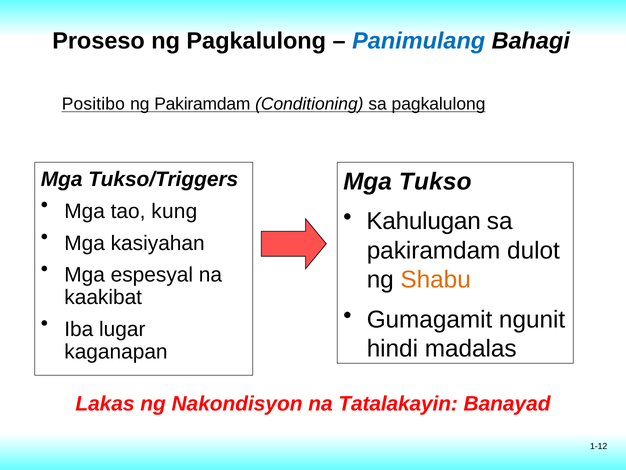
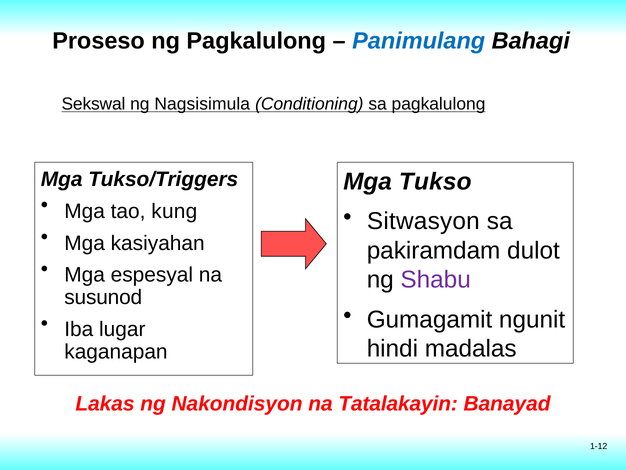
Positibo: Positibo -> Sekswal (93, 104)
ng Pakiramdam: Pakiramdam -> Nagsisimula (202, 104)
Kahulugan: Kahulugan -> Sitwasyon (423, 221)
Shabu colour: orange -> purple (436, 280)
kaakibat: kaakibat -> susunod (103, 297)
